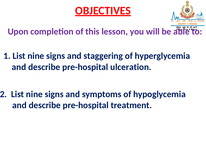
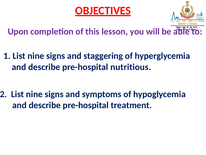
ulceration: ulceration -> nutritious (131, 67)
